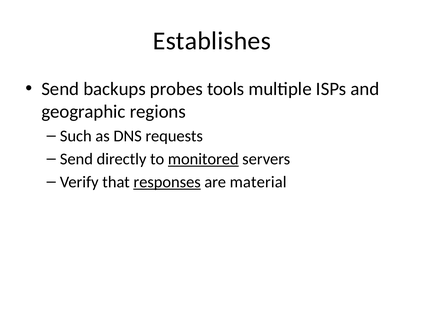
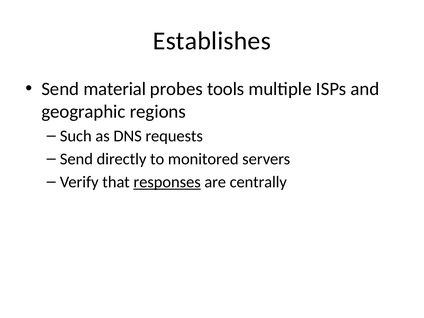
backups: backups -> material (115, 89)
monitored underline: present -> none (203, 159)
material: material -> centrally (258, 182)
